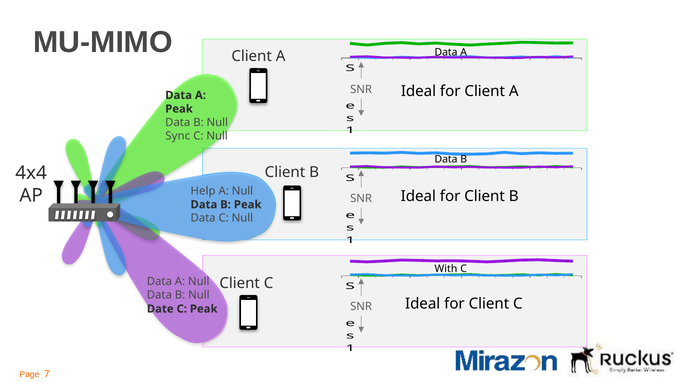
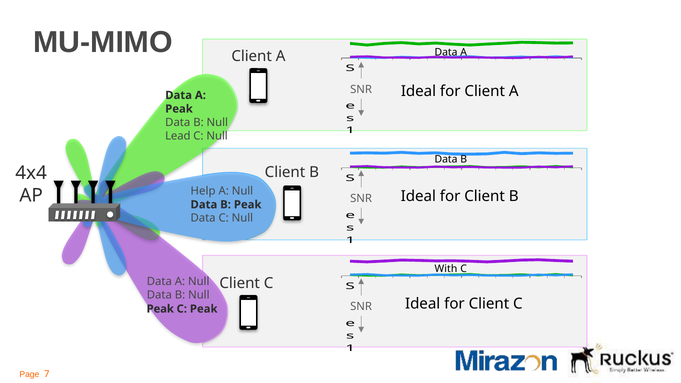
Sync: Sync -> Lead (178, 136)
Date: Date -> Peak (160, 309)
